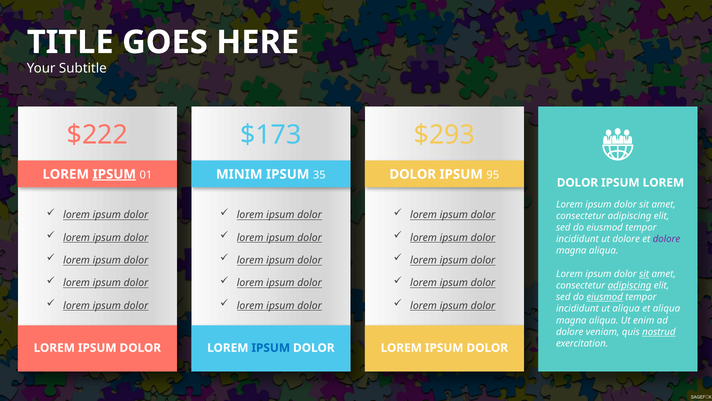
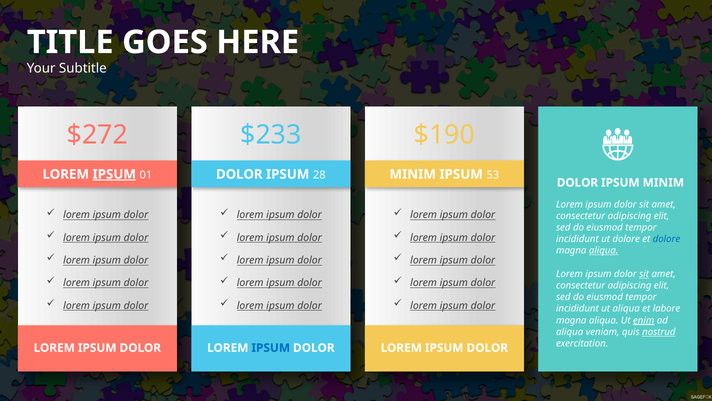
$222: $222 -> $272 (97, 135)
$173: $173 -> $233 (271, 135)
$293: $293 -> $190 (444, 135)
MINIM: MINIM -> DOLOR (239, 174)
35: 35 -> 28 (319, 175)
DOLOR: DOLOR -> MINIM (413, 174)
95: 95 -> 53 (493, 175)
IPSUM LOREM: LOREM -> MINIM (663, 182)
dolore colour: purple -> blue (666, 239)
aliqua underline: none -> present (604, 250)
adipiscing underline: present -> none (629, 285)
eiusmod underline: present -> none (605, 297)
et aliqua: aliqua -> labore (667, 308)
enim underline: none -> present (644, 320)
dolore: dolore -> aliqua (570, 332)
